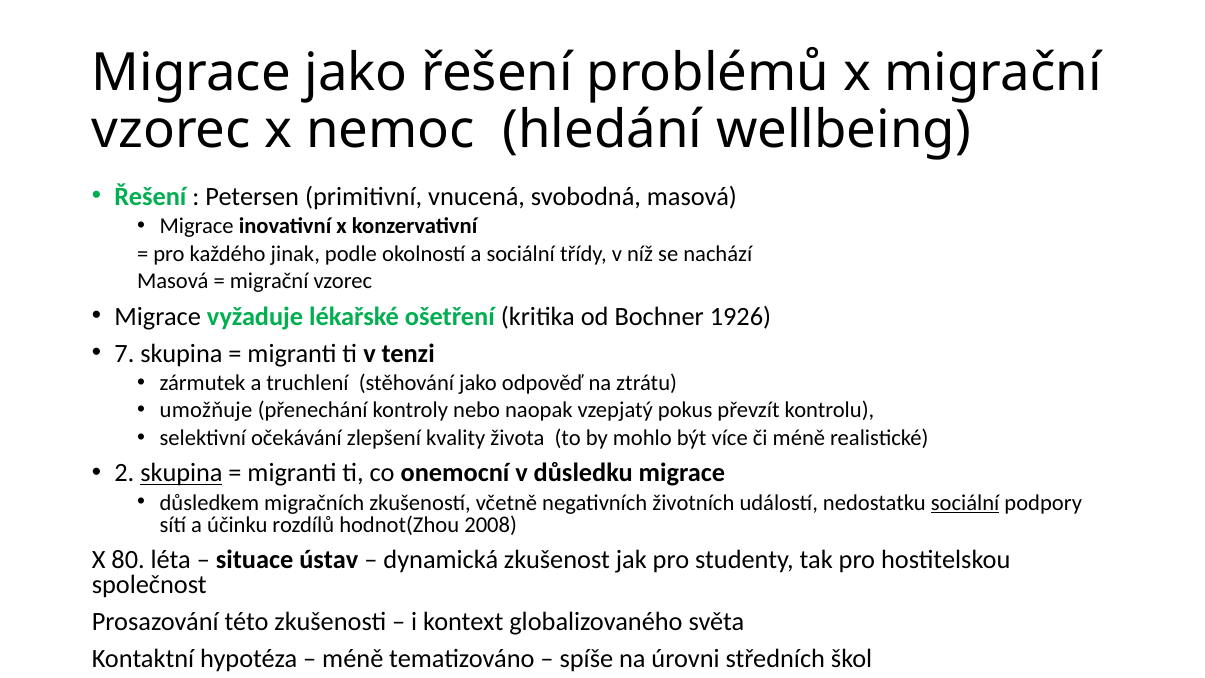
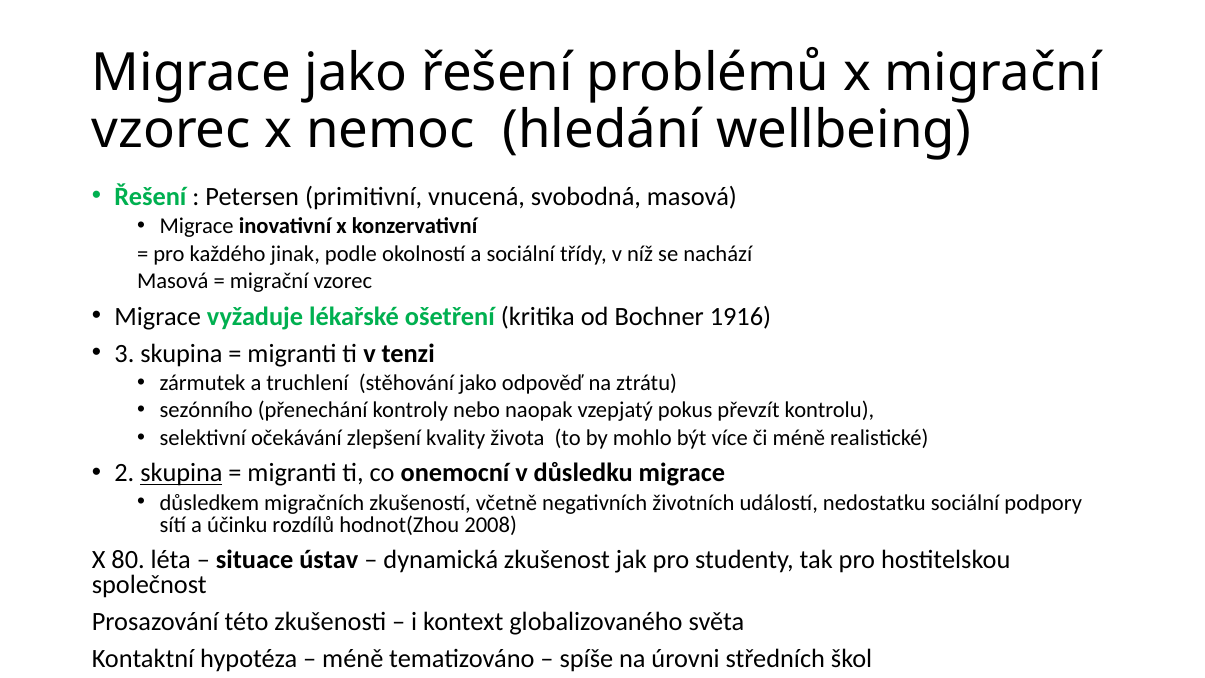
1926: 1926 -> 1916 (740, 316)
7: 7 -> 3 (124, 353)
umožňuje: umožňuje -> sezónního (206, 410)
sociální underline: present -> none (965, 502)
